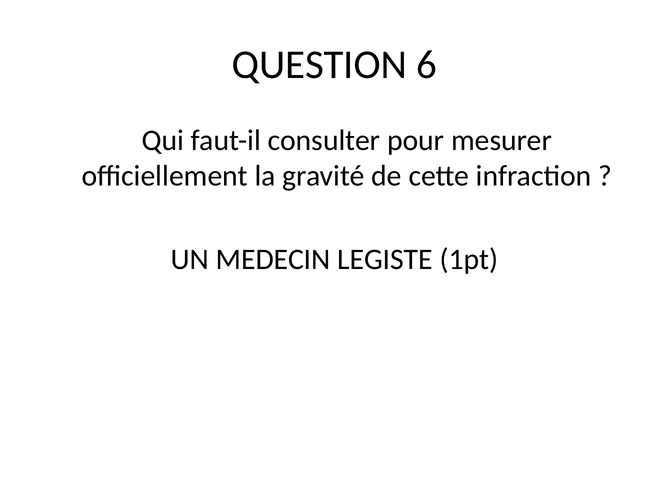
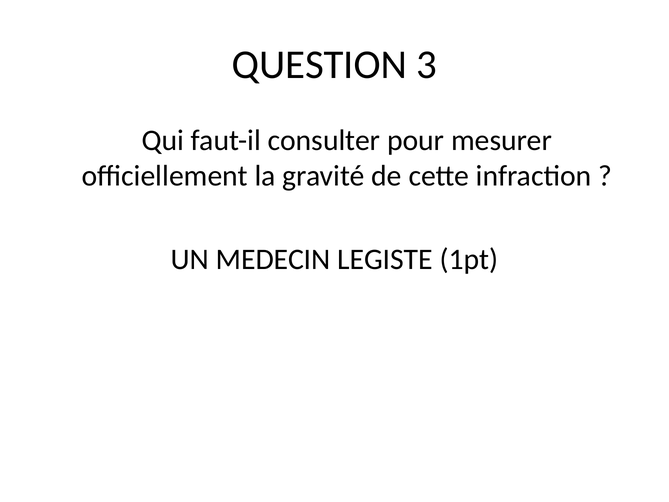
6: 6 -> 3 (427, 65)
